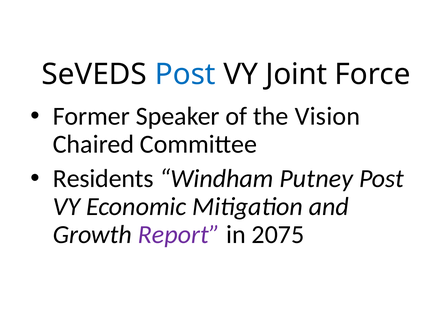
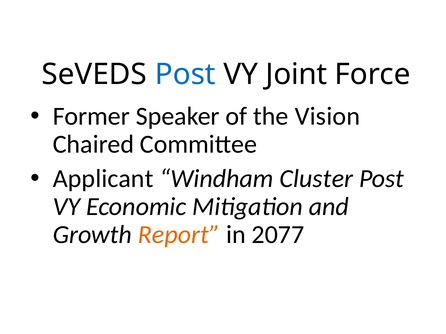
Residents: Residents -> Applicant (103, 179)
Putney: Putney -> Cluster (316, 179)
Report colour: purple -> orange (179, 235)
2075: 2075 -> 2077 (278, 235)
